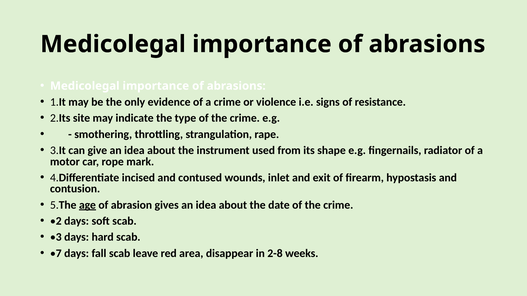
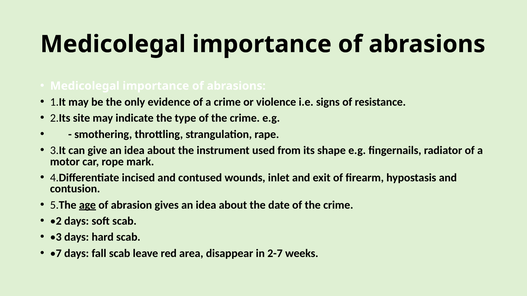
2-8: 2-8 -> 2-7 (275, 254)
